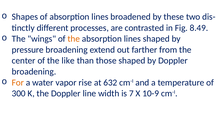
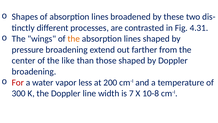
8.49: 8.49 -> 4.31 (199, 28)
For colour: orange -> red (18, 82)
rise: rise -> less (85, 82)
632: 632 -> 200 (110, 82)
10-9: 10-9 -> 10-8 (151, 93)
